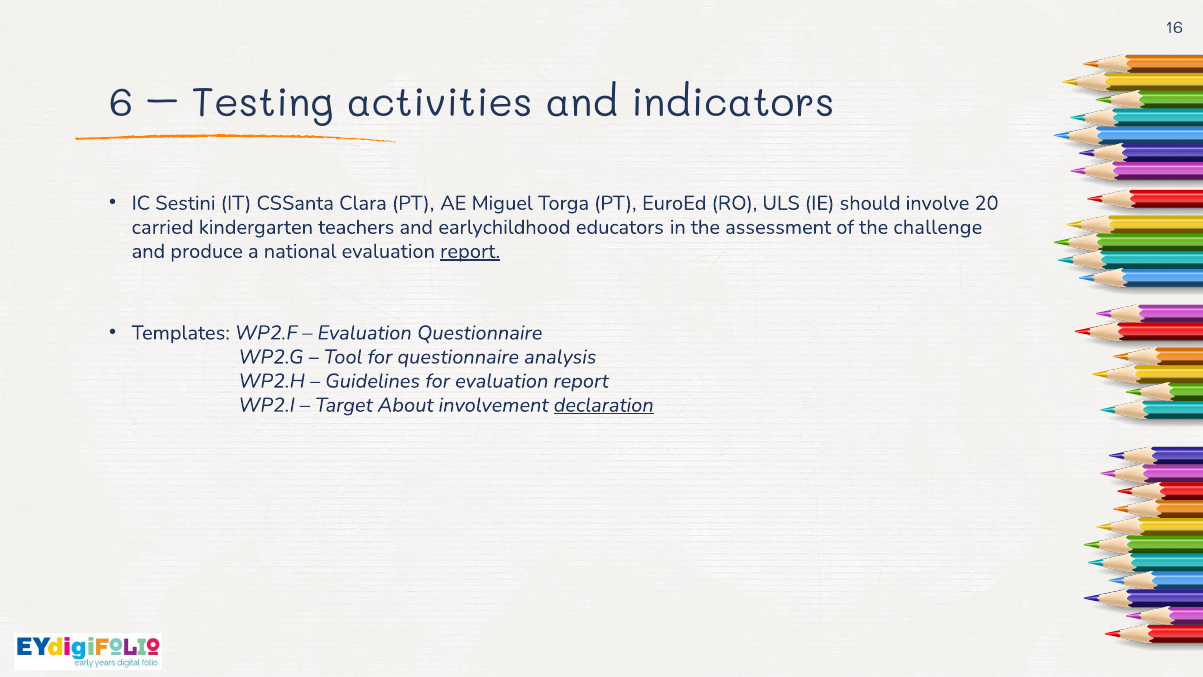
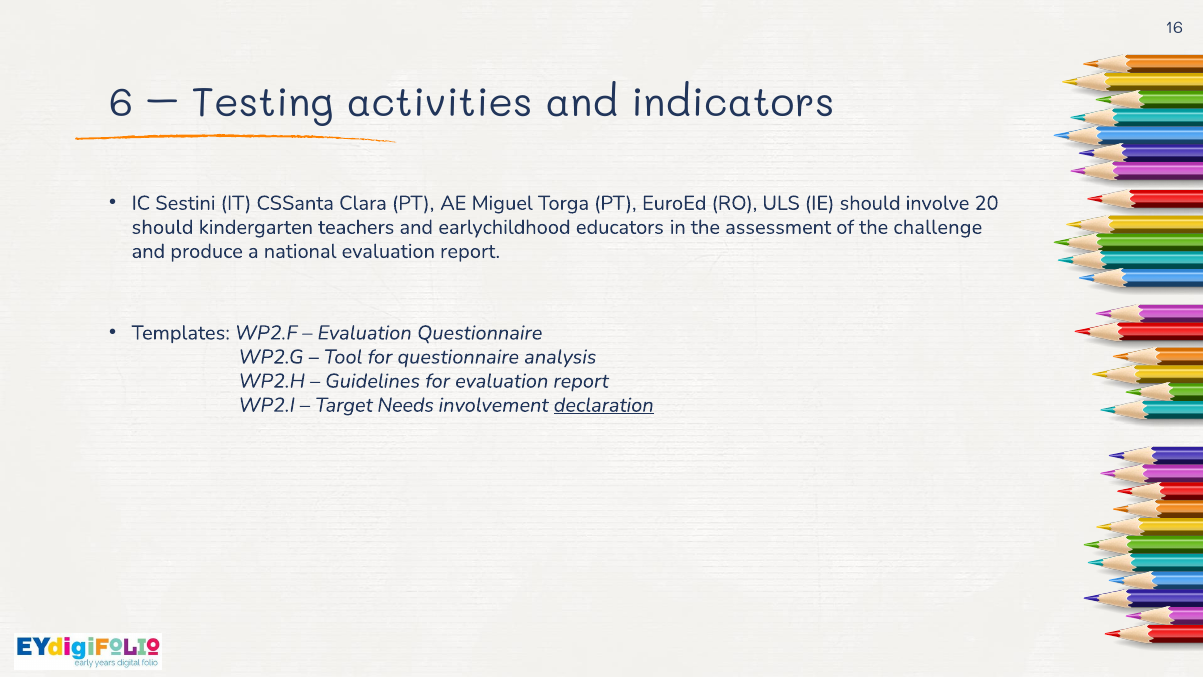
carried: carried -> should (163, 227)
report underline: present -> none (470, 251)
About: About -> Needs (406, 405)
